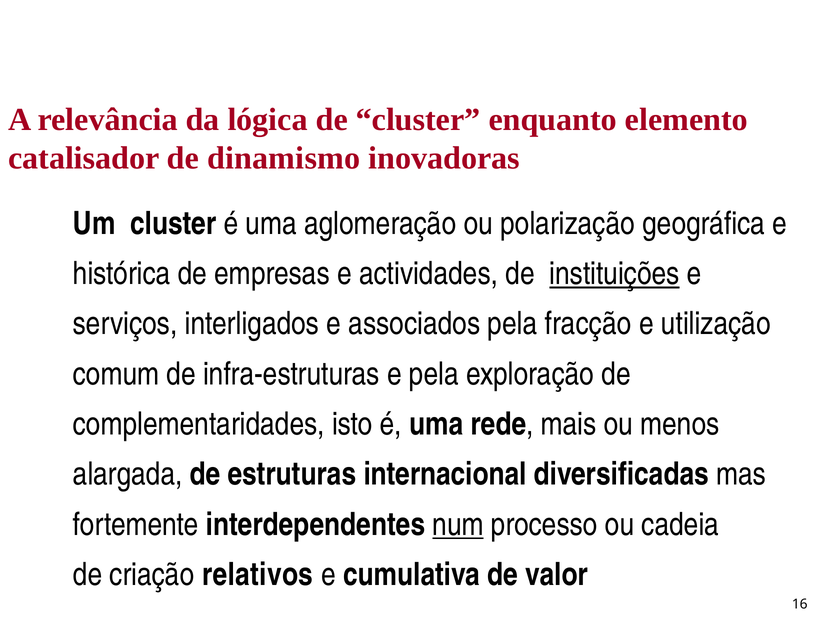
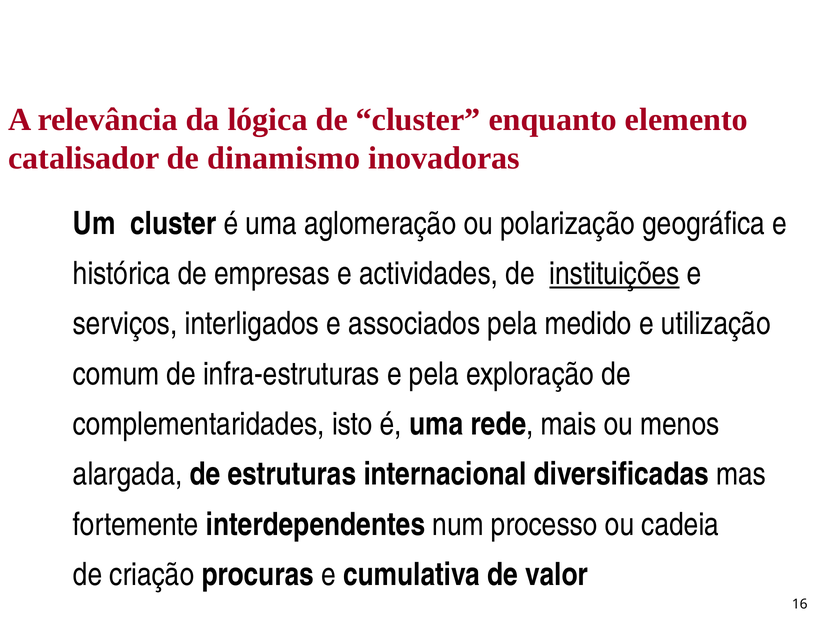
fracção: fracção -> medido (588, 324)
num underline: present -> none (458, 525)
relativos: relativos -> procuras (258, 575)
